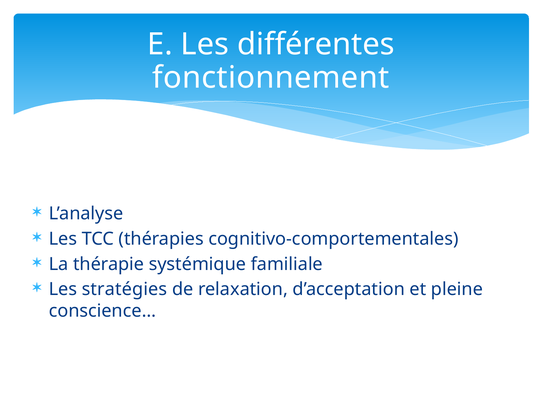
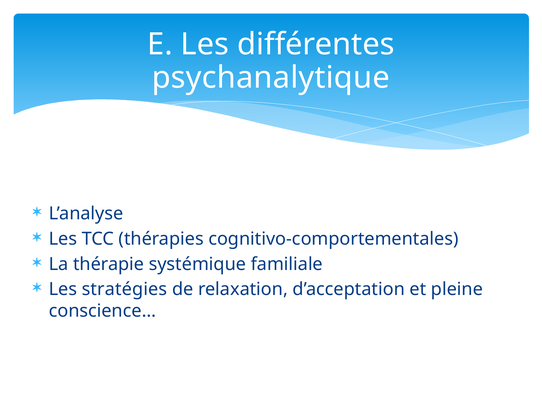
fonctionnement: fonctionnement -> psychanalytique (271, 78)
